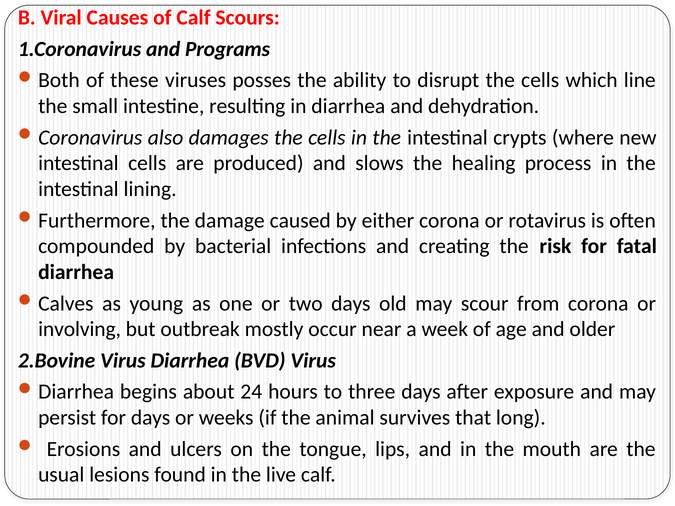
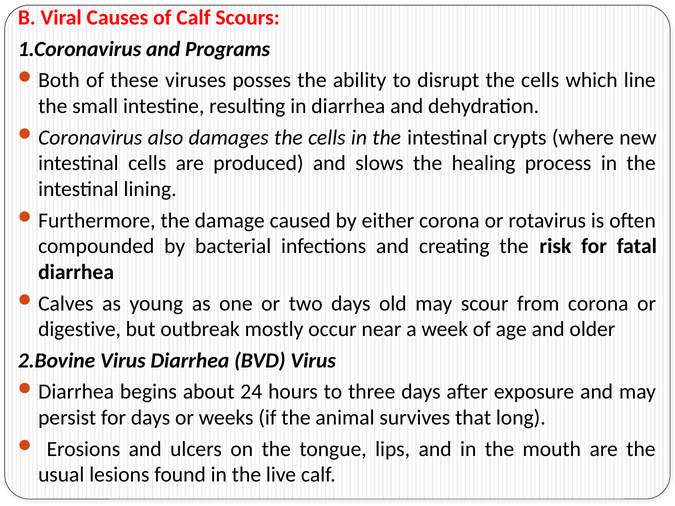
involving: involving -> digestive (80, 329)
